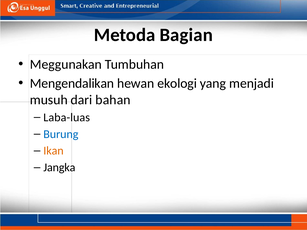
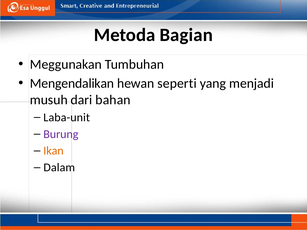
ekologi: ekologi -> seperti (177, 84)
Laba-luas: Laba-luas -> Laba-unit (67, 118)
Burung colour: blue -> purple (61, 134)
Jangka: Jangka -> Dalam (59, 168)
